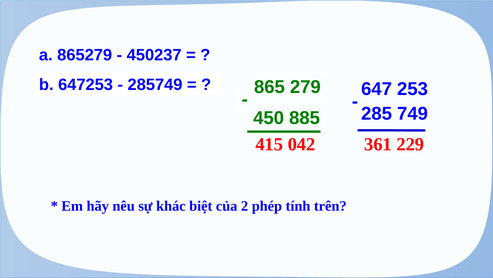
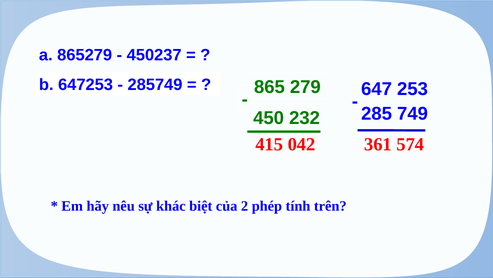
885: 885 -> 232 (305, 118)
229: 229 -> 574 (410, 144)
